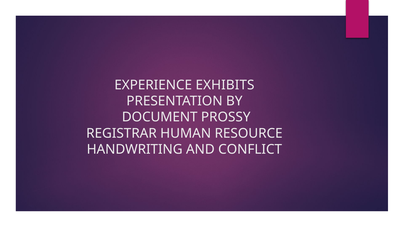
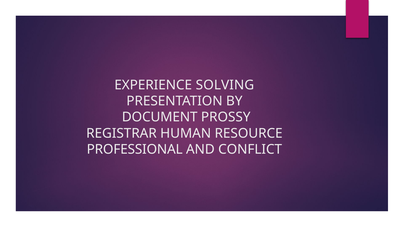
EXHIBITS: EXHIBITS -> SOLVING (225, 85)
HANDWRITING: HANDWRITING -> PROFESSIONAL (135, 150)
